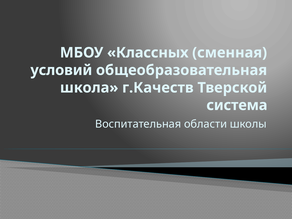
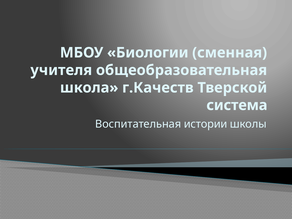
Классных: Классных -> Биологии (148, 53)
условий: условий -> учителя (61, 70)
области: области -> истории (206, 124)
